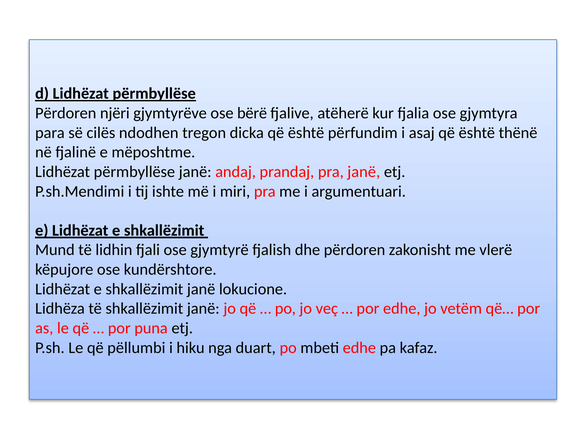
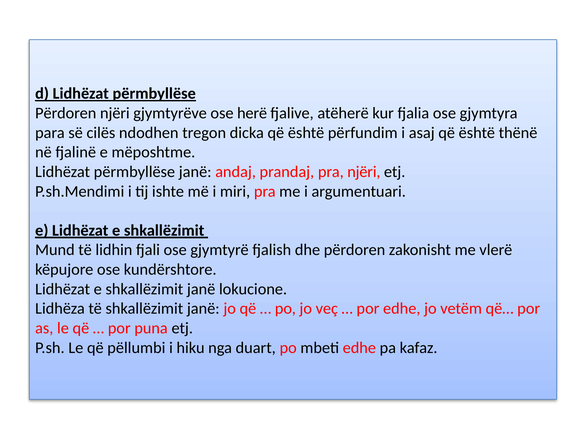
bërë: bërë -> herë (252, 113)
pra janë: janë -> njëri (364, 172)
